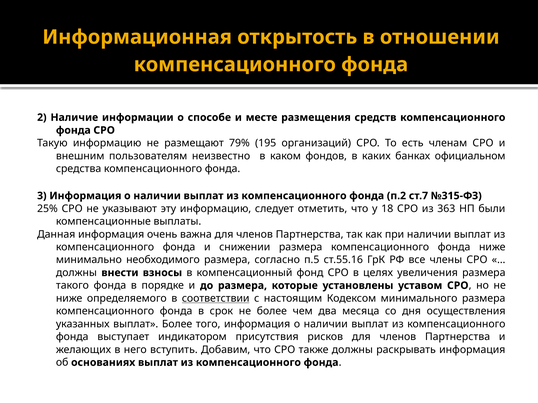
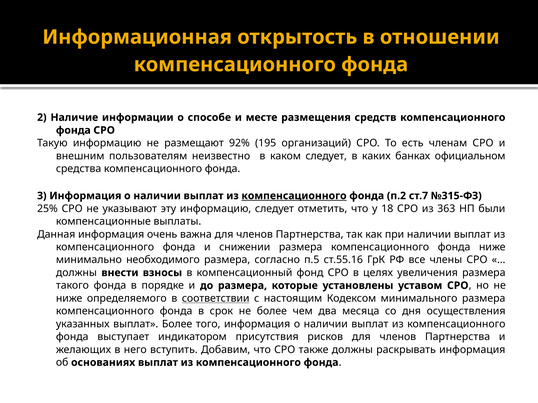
79%: 79% -> 92% (239, 143)
каком фондов: фондов -> следует (326, 156)
компенсационного underline: none -> present (294, 196)
